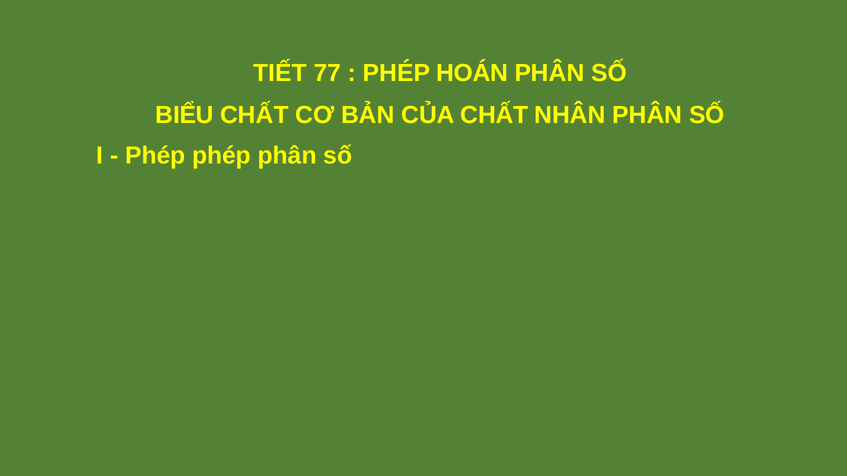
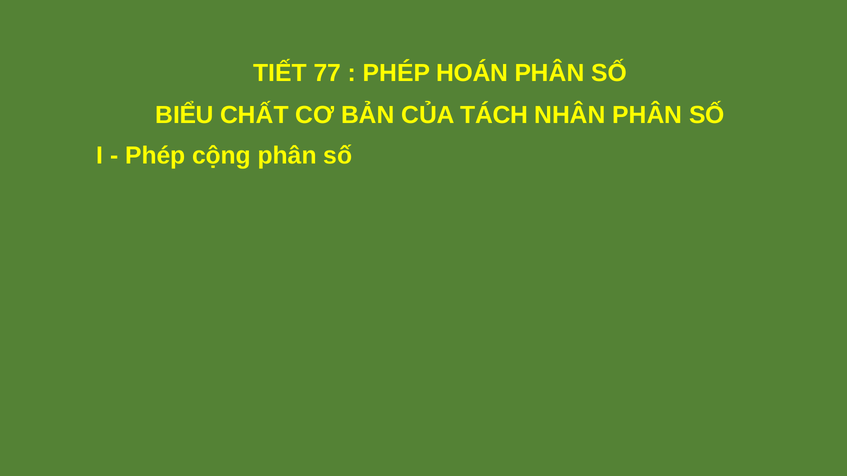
CỦA CHẤT: CHẤT -> TÁCH (494, 115)
Phép phép: phép -> cộng (222, 156)
